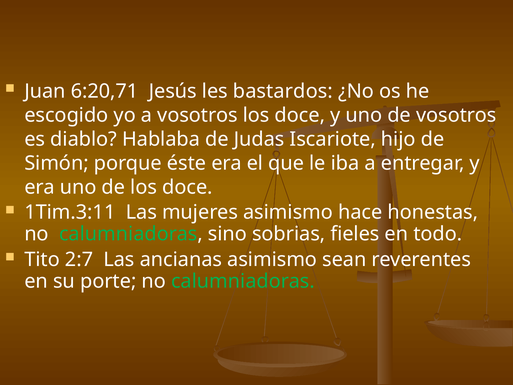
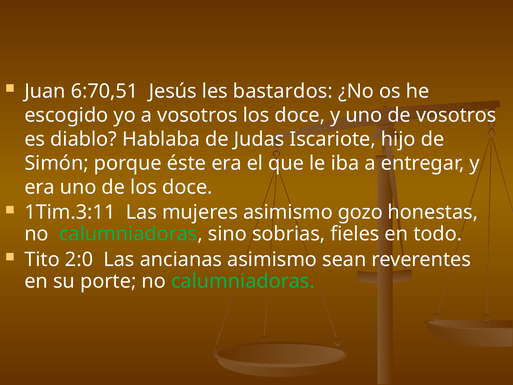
6:20,71: 6:20,71 -> 6:70,51 (105, 91)
hace: hace -> gozo (360, 212)
2:7: 2:7 -> 2:0 (79, 259)
